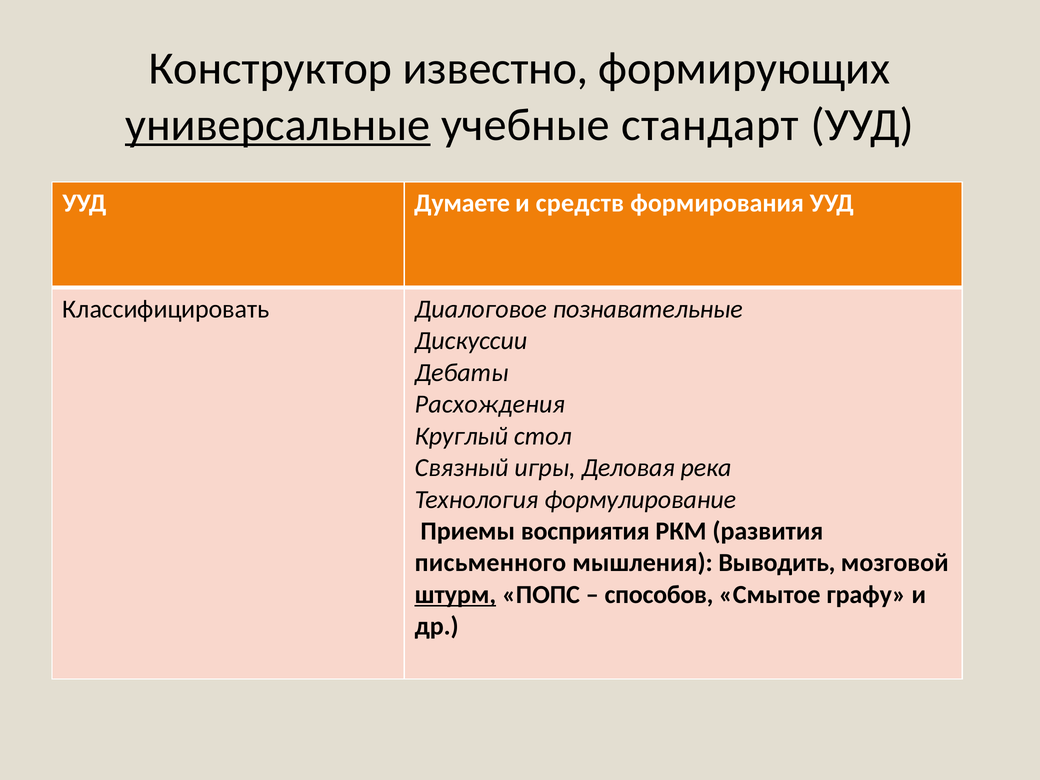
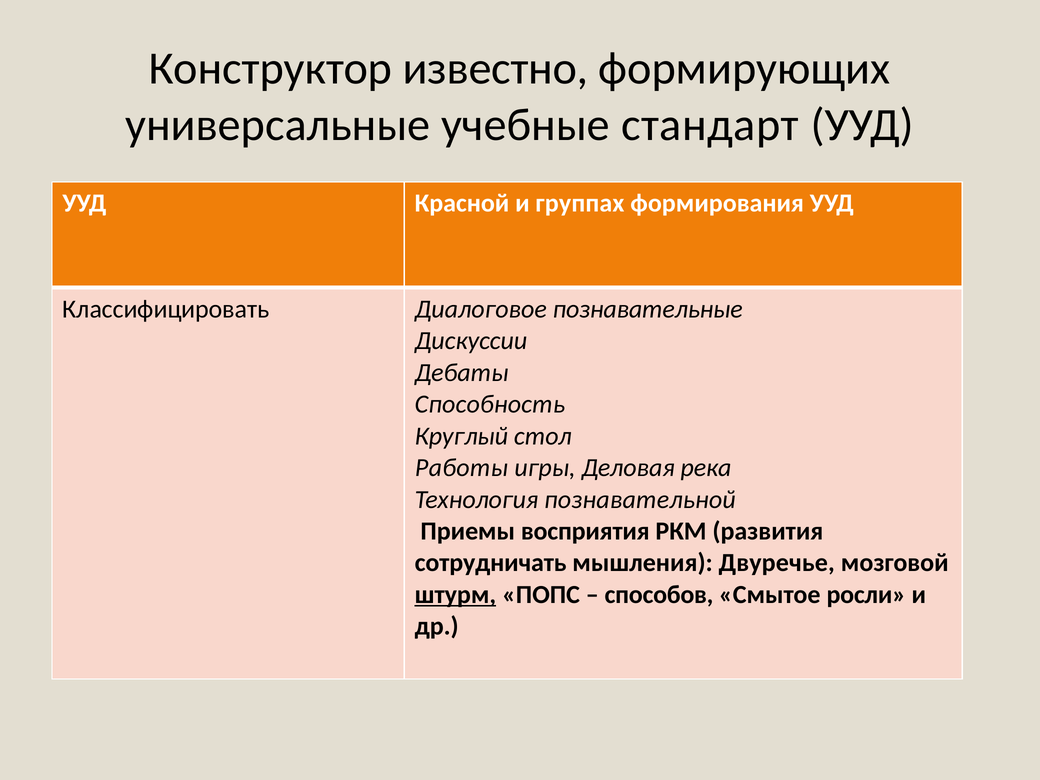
универсальные underline: present -> none (278, 125)
Думаете: Думаете -> Красной (462, 203)
средств: средств -> группах (580, 203)
Расхождения: Расхождения -> Способность (490, 404)
Связный: Связный -> Работы (462, 468)
формулирование: формулирование -> познавательной (640, 499)
письменного: письменного -> сотрудничать (491, 563)
Выводить: Выводить -> Двуречье (777, 563)
графу: графу -> росли (866, 595)
